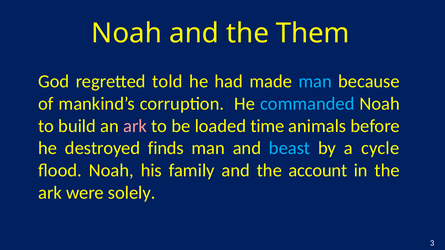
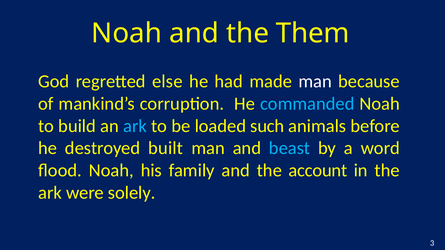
told: told -> else (167, 82)
man colour: light blue -> white (315, 82)
ark colour: pink -> light blue (135, 126)
time: time -> such (267, 126)
finds: finds -> built (166, 148)
cycle: cycle -> word (380, 148)
